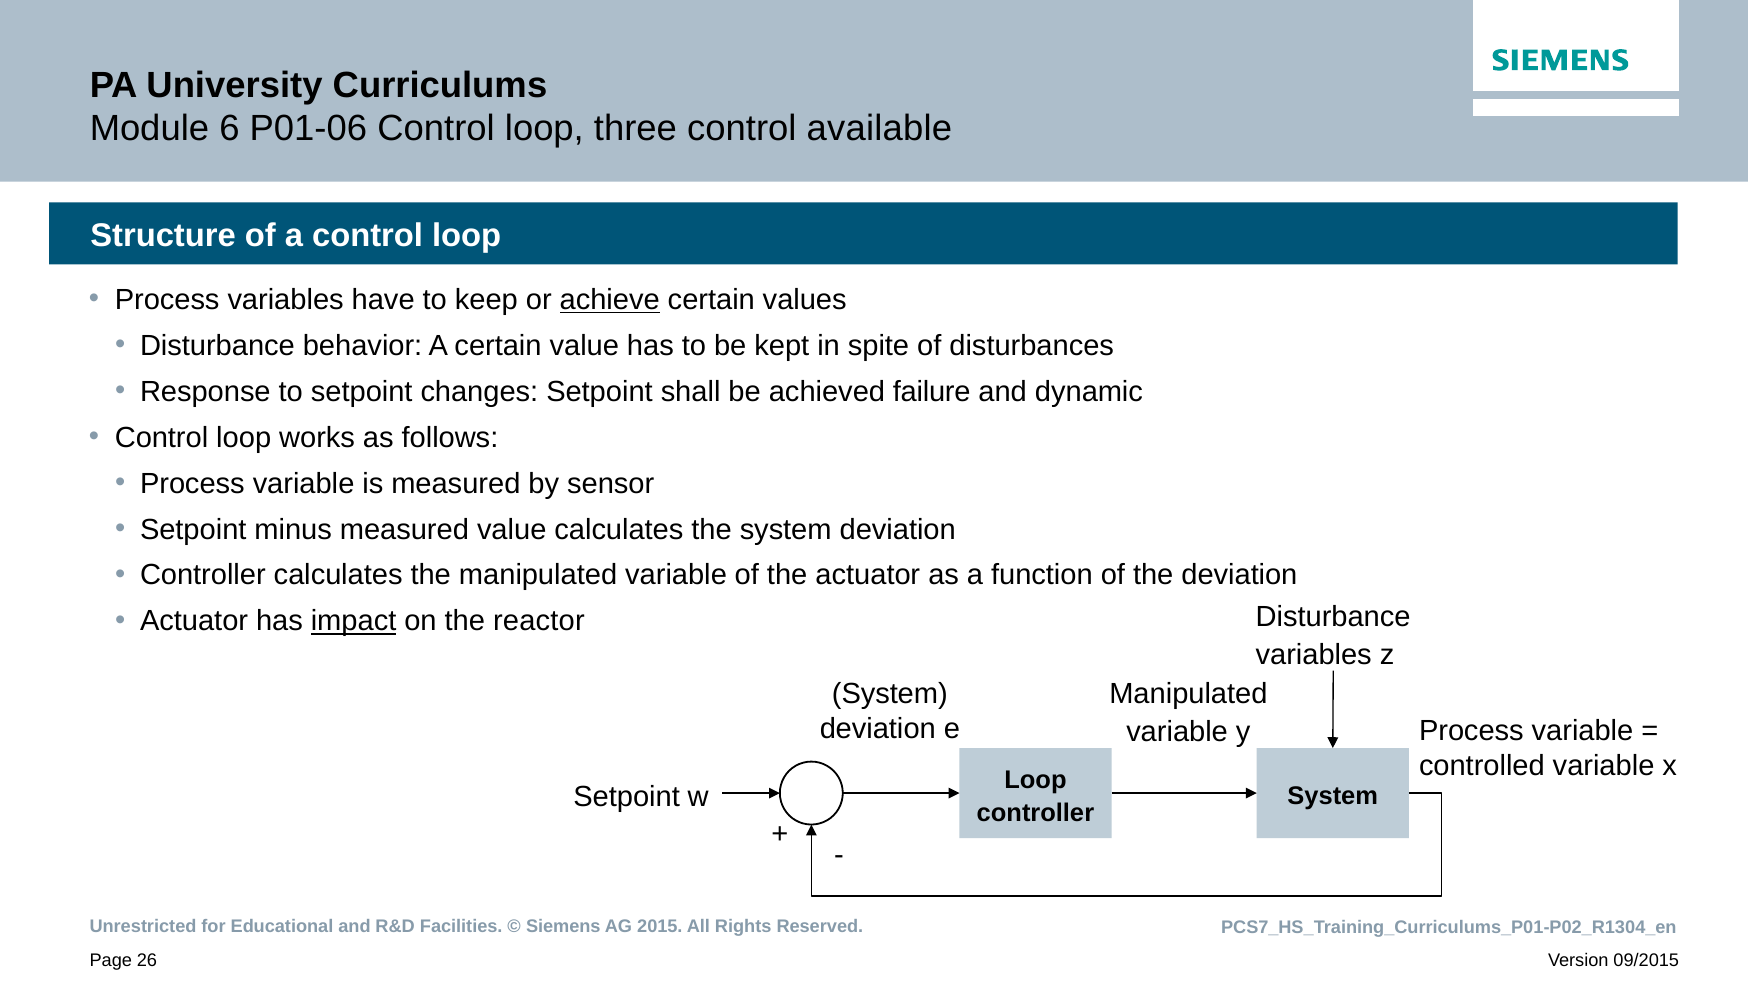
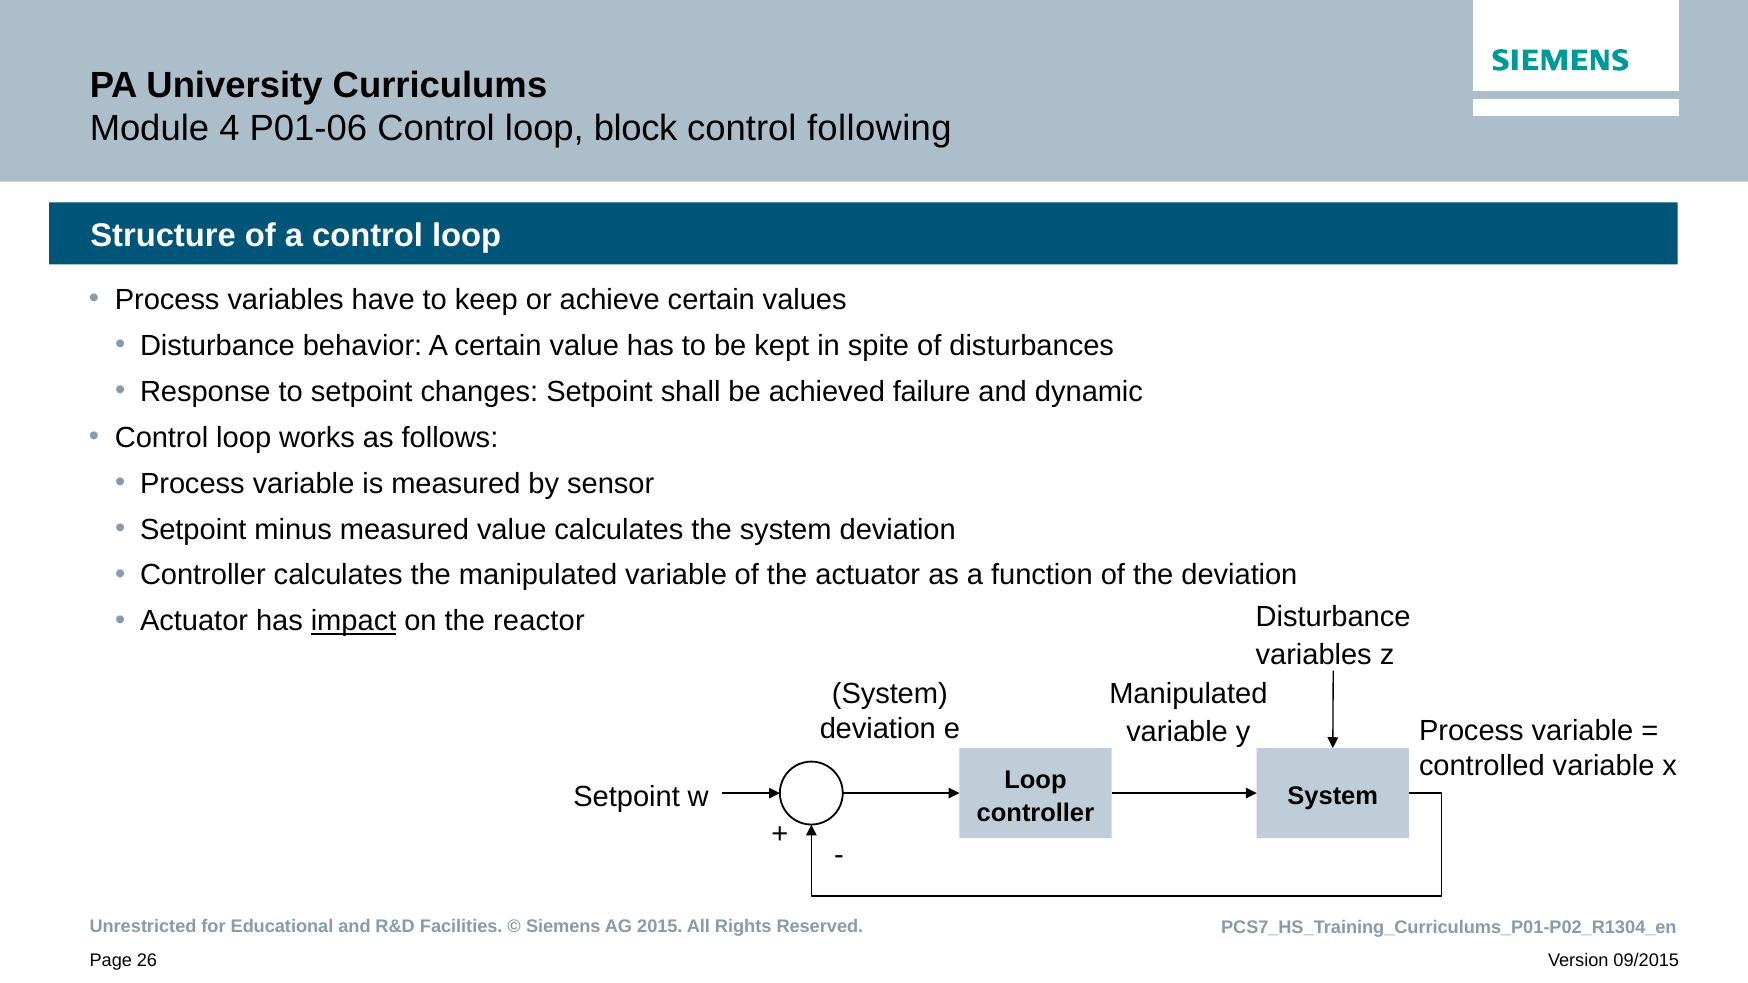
6: 6 -> 4 (230, 129)
three: three -> block (636, 129)
available: available -> following (879, 129)
achieve underline: present -> none (610, 300)
